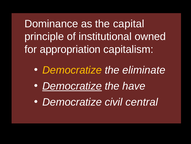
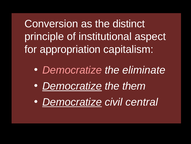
Dominance: Dominance -> Conversion (51, 24)
capital: capital -> distinct (129, 24)
owned: owned -> aspect (150, 36)
Democratize colour: yellow -> pink (72, 70)
have: have -> them (134, 86)
Democratize underline: none -> present (72, 102)
